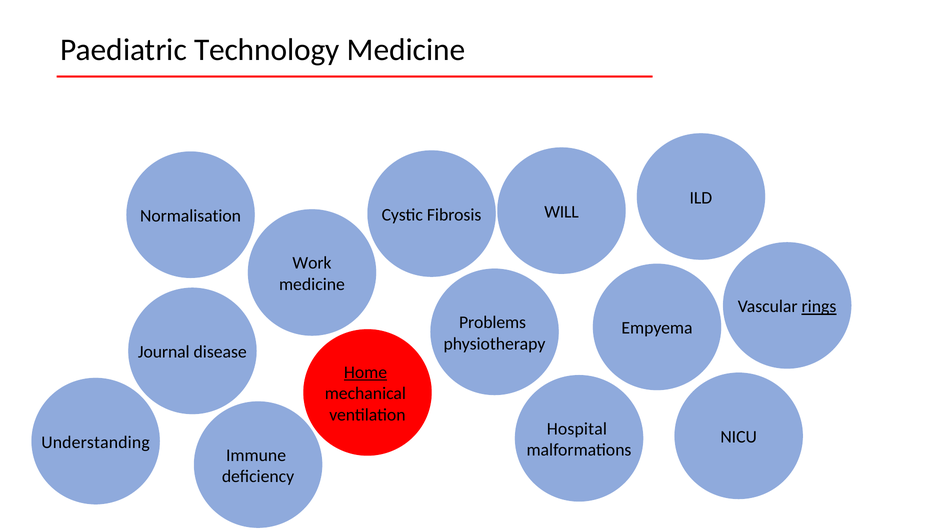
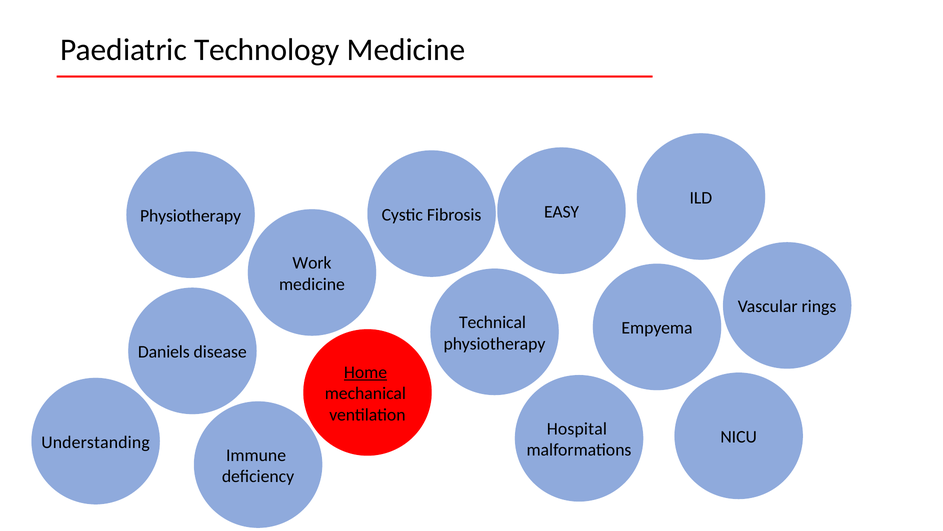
WILL: WILL -> EASY (562, 212)
Normalisation: Normalisation -> Physiotherapy (191, 216)
rings underline: present -> none (819, 306)
Problems: Problems -> Technical (493, 322)
Journal: Journal -> Daniels (164, 352)
